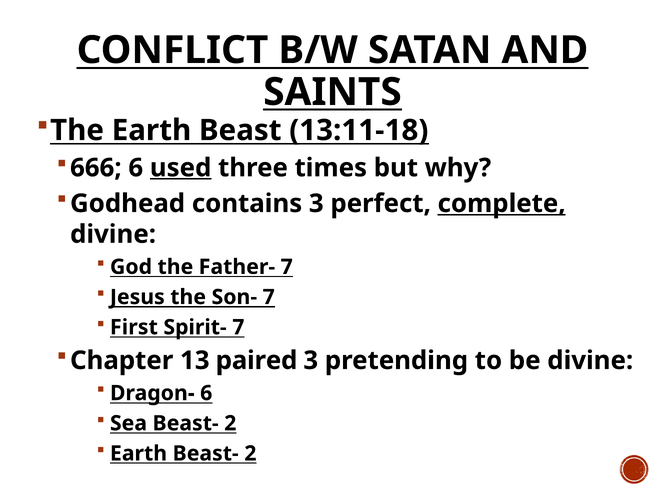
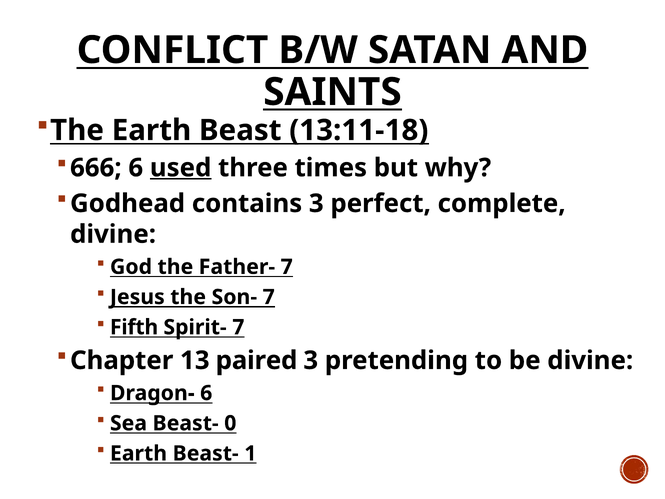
complete underline: present -> none (502, 203)
First: First -> Fifth (134, 327)
Sea Beast- 2: 2 -> 0 (230, 423)
Earth Beast- 2: 2 -> 1 (250, 453)
